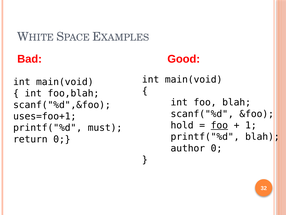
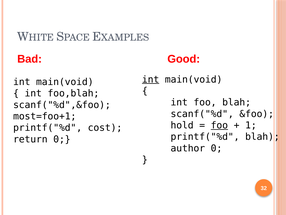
int underline: none -> present (151, 79)
uses=foo+1: uses=foo+1 -> most=foo+1 (45, 116)
must: must -> cost (105, 128)
